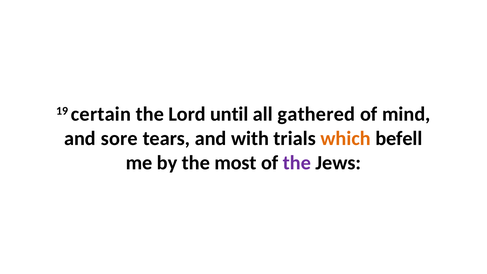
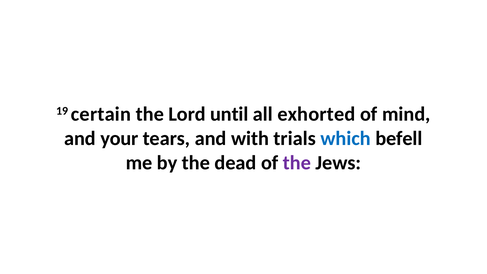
gathered: gathered -> exhorted (316, 114)
sore: sore -> your (119, 138)
which colour: orange -> blue (346, 138)
most: most -> dead (236, 163)
